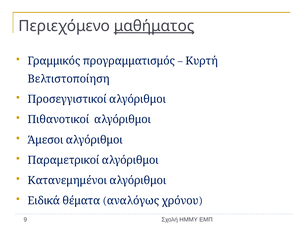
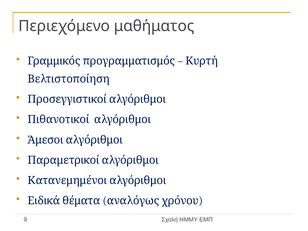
μαθήματος underline: present -> none (154, 26)
